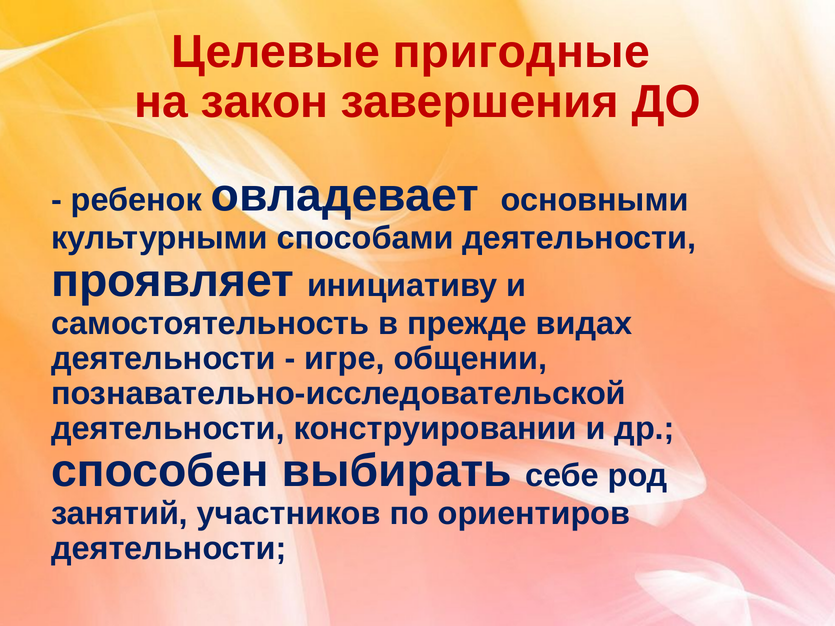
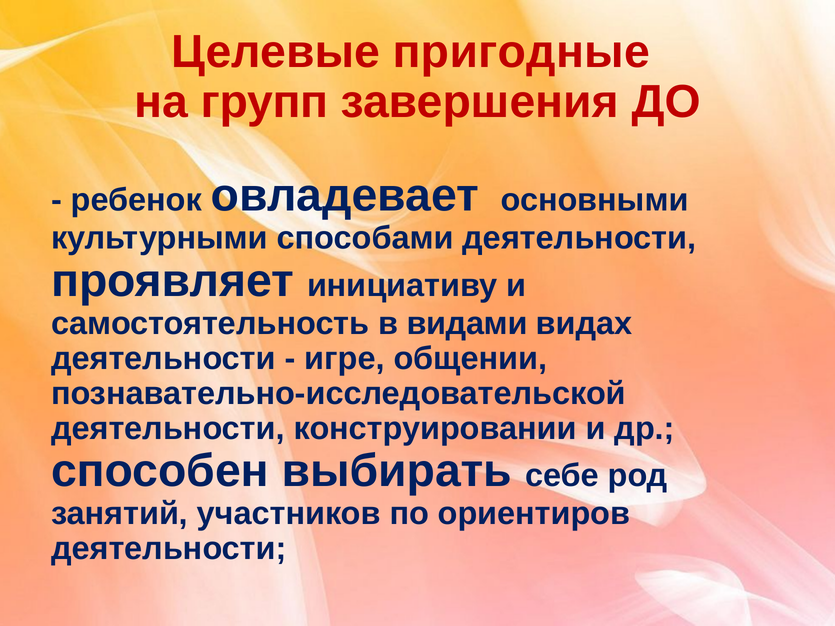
закон: закон -> групп (265, 102)
прежде: прежде -> видами (467, 324)
